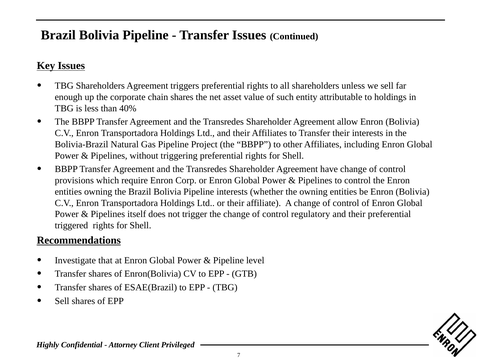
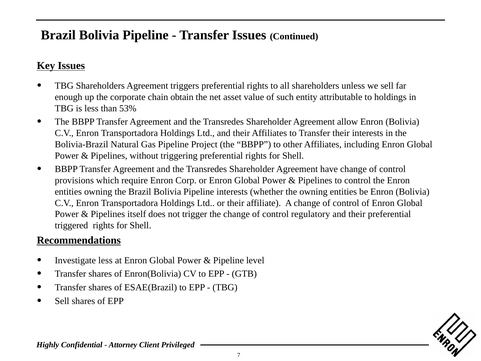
chain shares: shares -> obtain (182, 97)
40%: 40% -> 53% (128, 108)
Investigate that: that -> less (105, 260)
